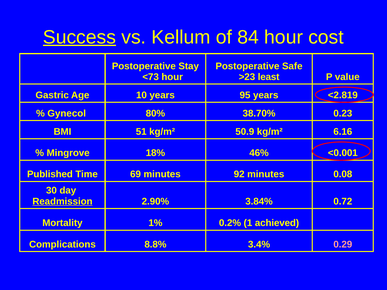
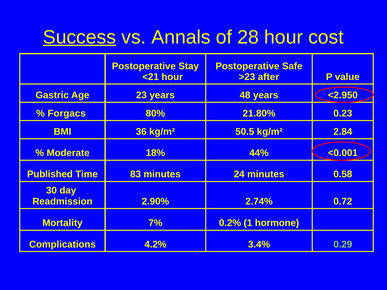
Kellum: Kellum -> Annals (181, 37)
84: 84 -> 28 (248, 37)
<73: <73 -> <21 (151, 77)
least: least -> after (268, 77)
10: 10 -> 23 (141, 95)
95: 95 -> 48 (245, 95)
<2.819: <2.819 -> <2.950 (343, 95)
Gynecol: Gynecol -> Forgacs (67, 114)
38.70%: 38.70% -> 21.80% (259, 114)
51: 51 -> 36 (141, 132)
50.9: 50.9 -> 50.5 (245, 132)
6.16: 6.16 -> 2.84 (343, 132)
Mingrove: Mingrove -> Moderate (68, 153)
46%: 46% -> 44% (259, 153)
69: 69 -> 83 (136, 174)
92: 92 -> 24 (239, 174)
0.08: 0.08 -> 0.58 (343, 174)
Readmission underline: present -> none (62, 202)
3.84%: 3.84% -> 2.74% (259, 202)
1%: 1% -> 7% (155, 223)
achieved: achieved -> hormone (277, 223)
8.8%: 8.8% -> 4.2% (155, 245)
0.29 colour: pink -> light green (343, 245)
